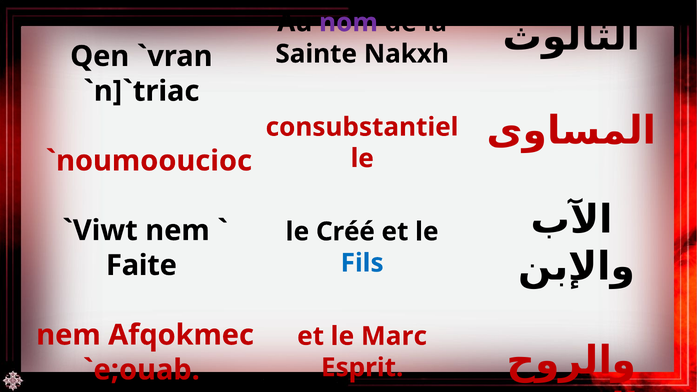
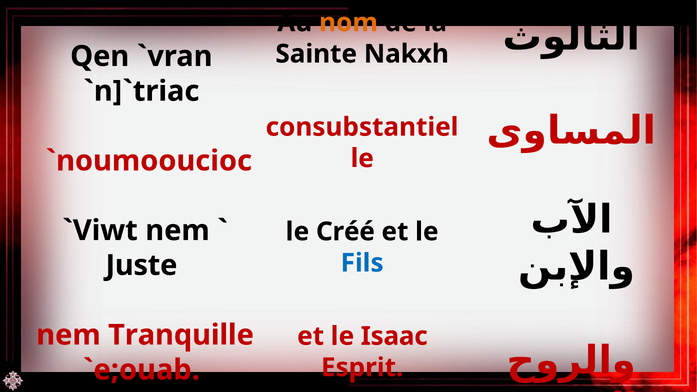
nom colour: purple -> orange (348, 23)
Faite: Faite -> Juste (141, 265)
Afqokmec: Afqokmec -> Tranquille (181, 335)
Marc: Marc -> Isaac (394, 336)
